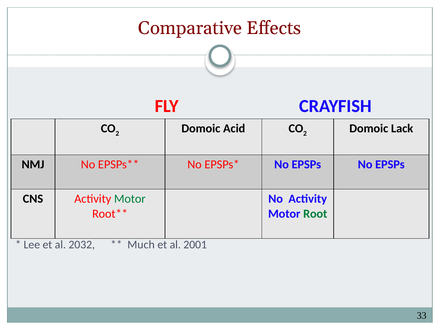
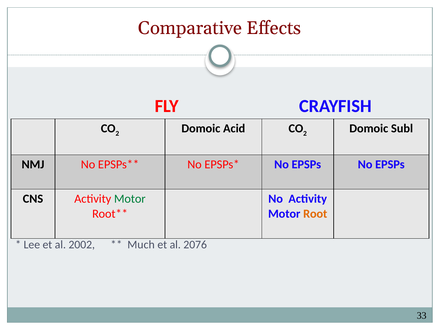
Lack: Lack -> Subl (402, 129)
Root colour: green -> orange (315, 214)
2032: 2032 -> 2002 (82, 245)
2001: 2001 -> 2076 (195, 245)
